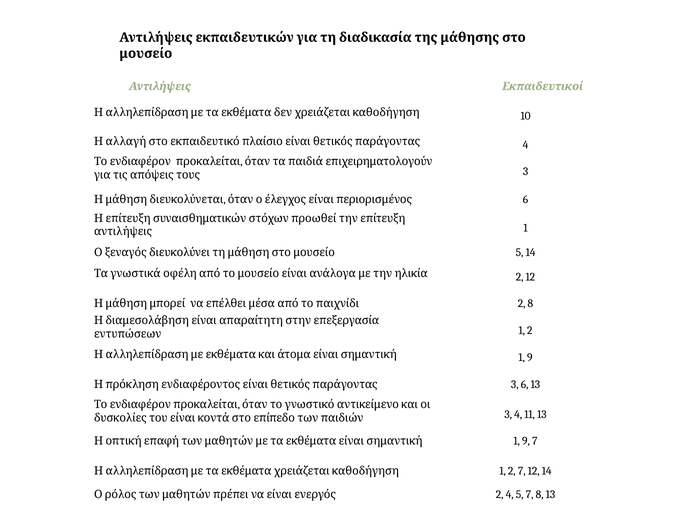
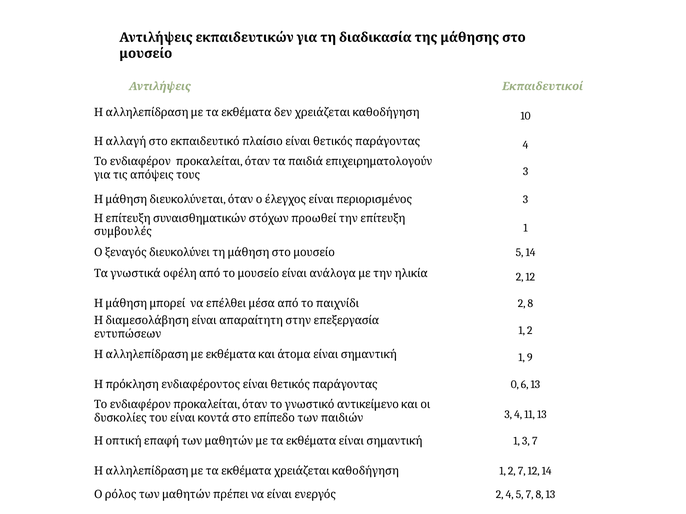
6: 6 -> 3 (525, 200)
αντιλήψεις: αντιλήψεις -> συμβουλές (123, 232)
3: 3 -> 0 (515, 385)
9: 9 -> 3 (526, 442)
